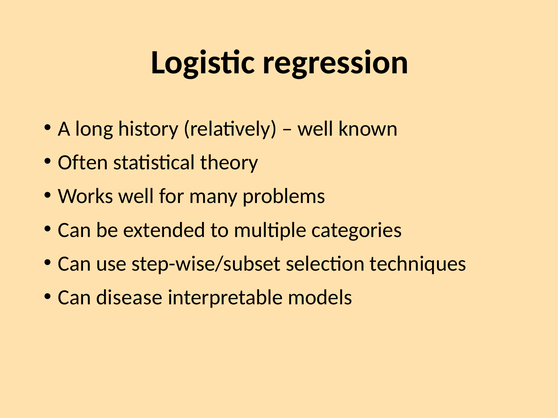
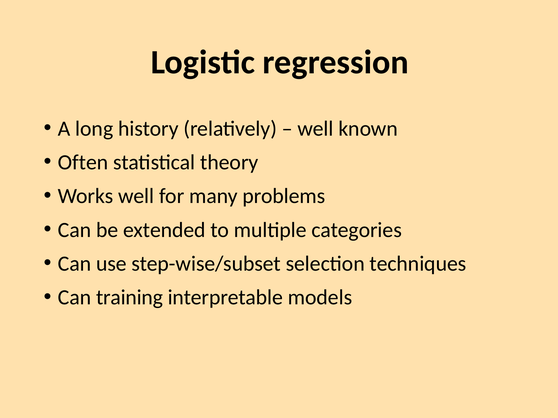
disease: disease -> training (129, 298)
